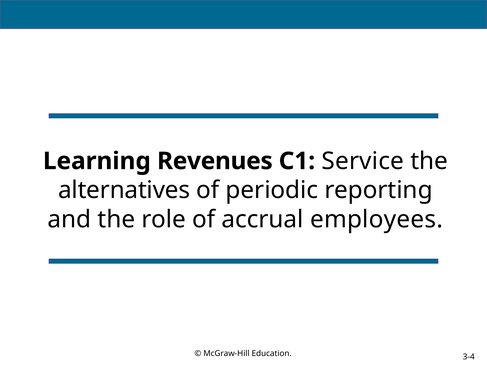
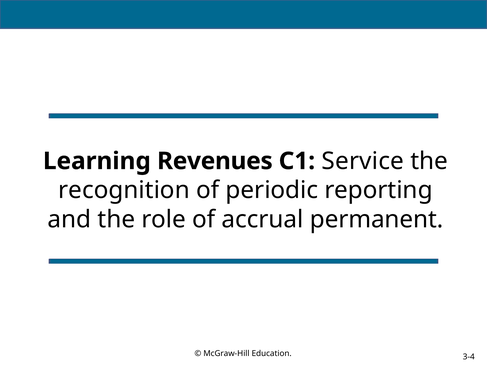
alternatives: alternatives -> recognition (124, 190)
employees: employees -> permanent (377, 220)
